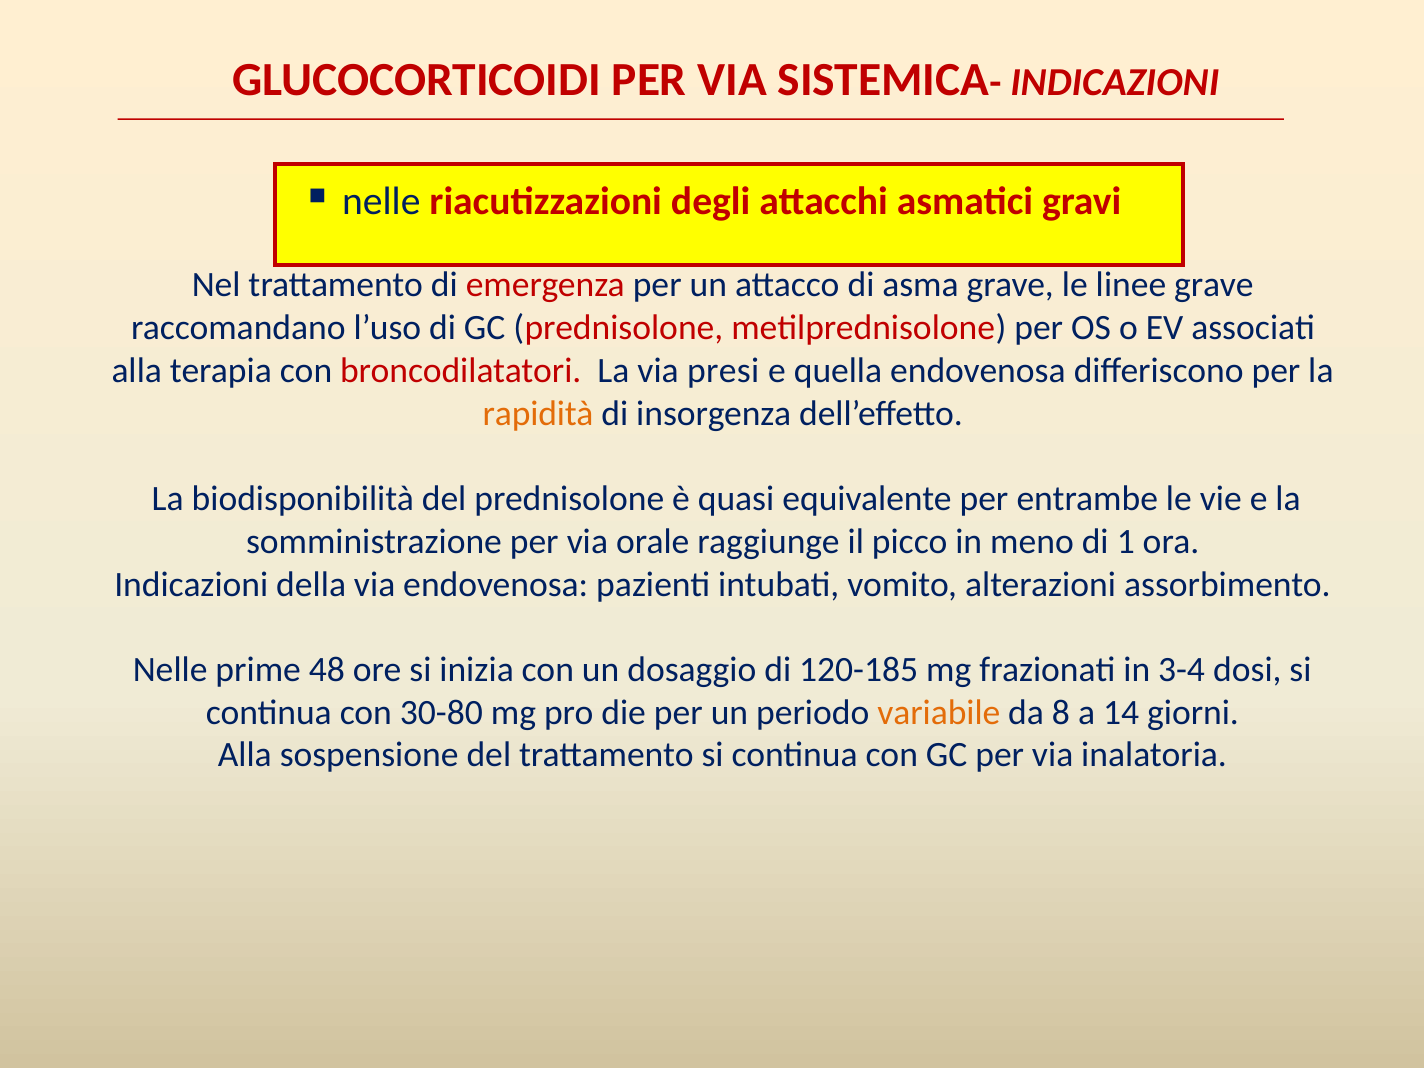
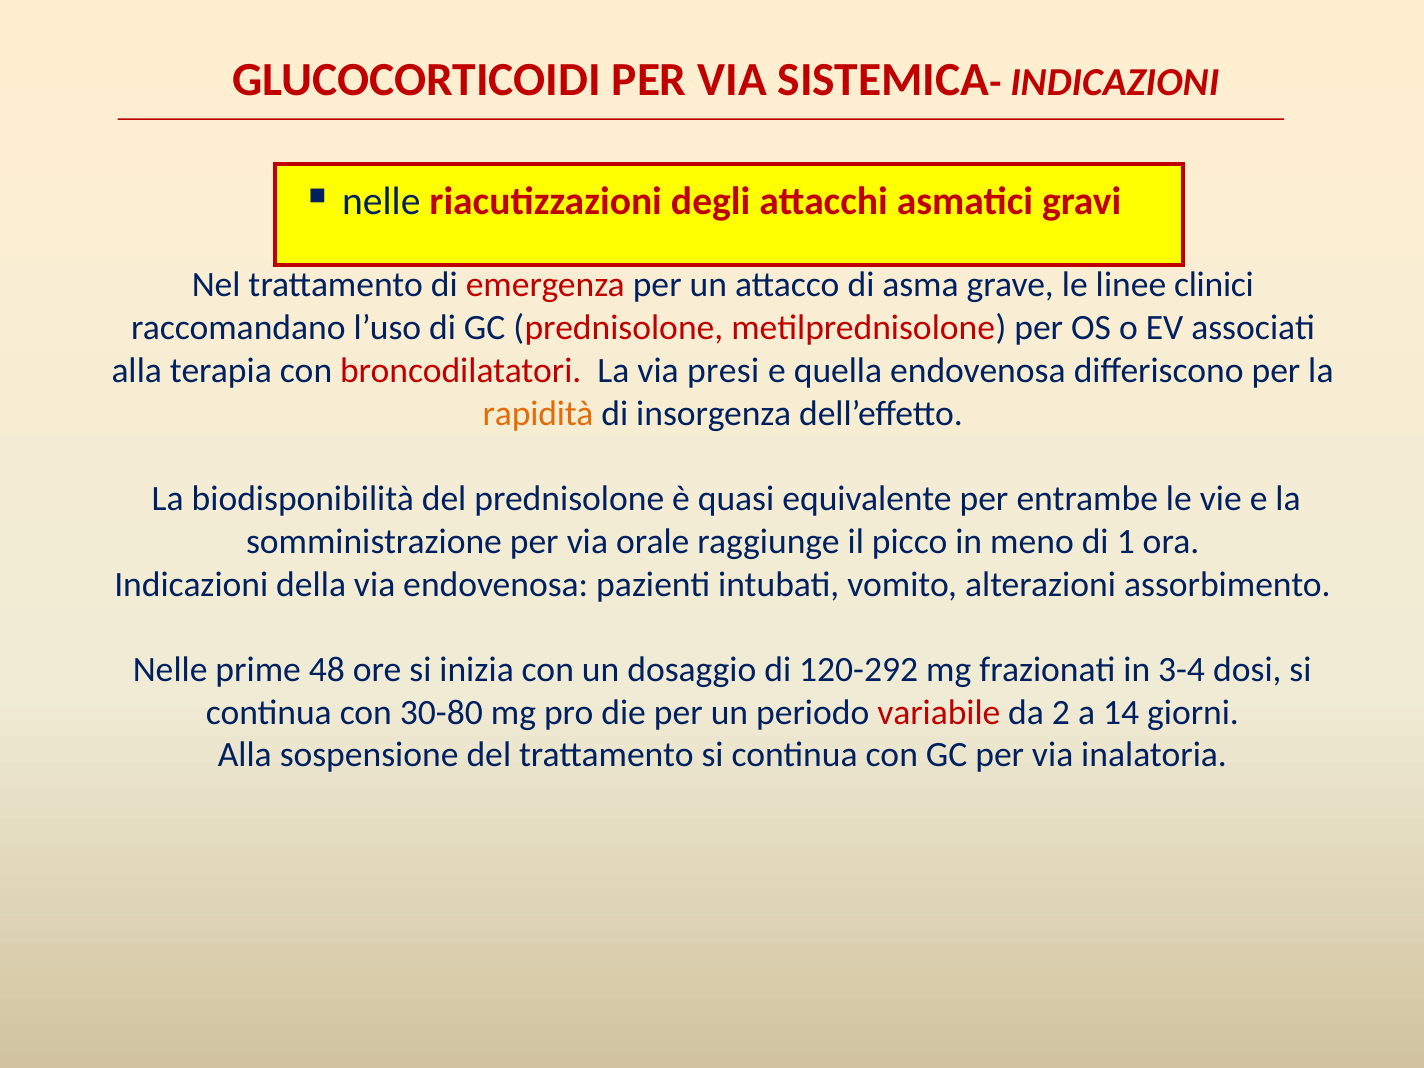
linee grave: grave -> clinici (1214, 285)
120-185: 120-185 -> 120-292 (859, 670)
variabile colour: orange -> red (939, 712)
8: 8 -> 2 (1061, 712)
